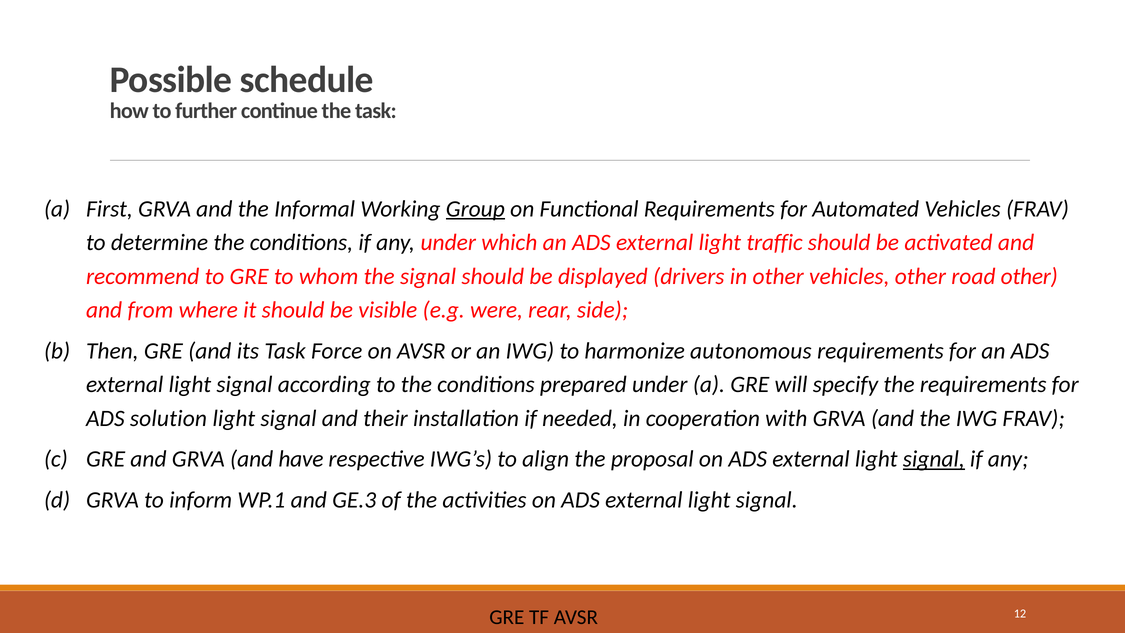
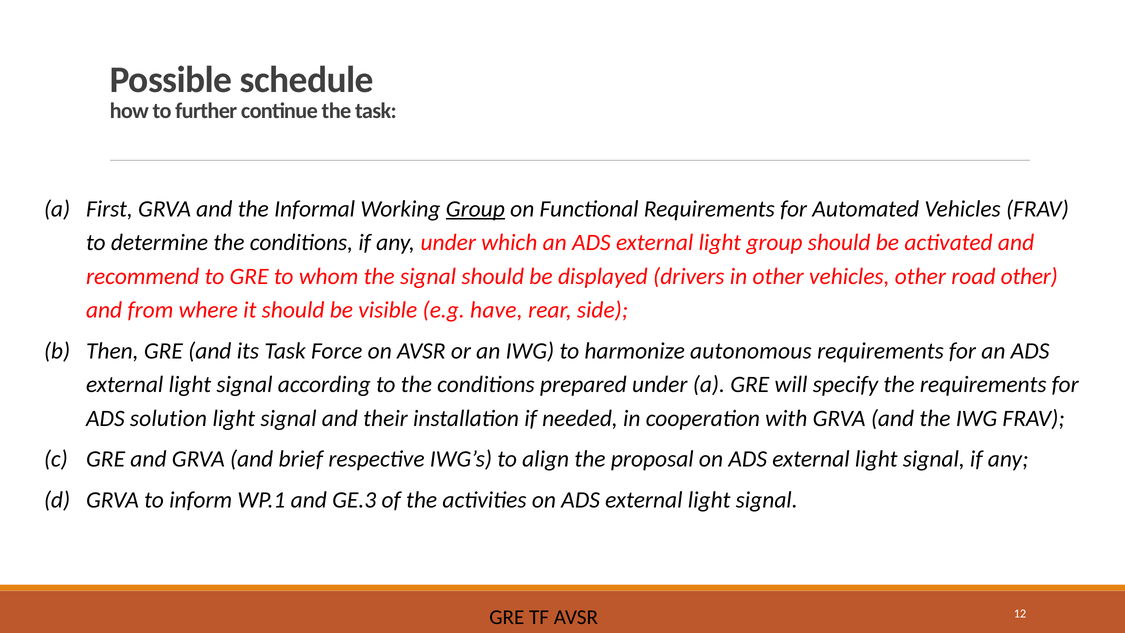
light traffic: traffic -> group (774, 243)
were: were -> have (496, 310)
have: have -> brief (301, 459)
signal underline: present -> none (934, 459)
